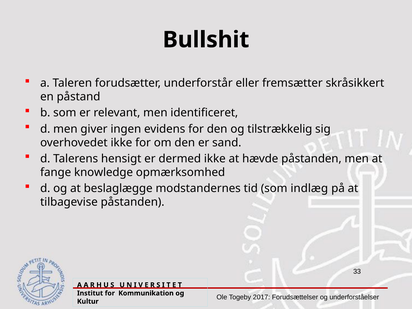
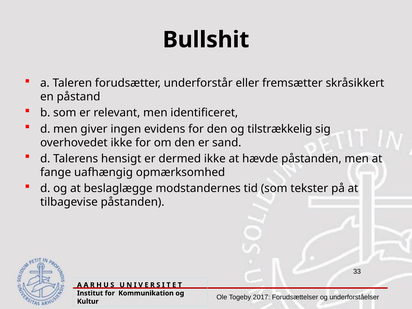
knowledge: knowledge -> uafhængig (104, 172)
indlæg: indlæg -> tekster (309, 188)
